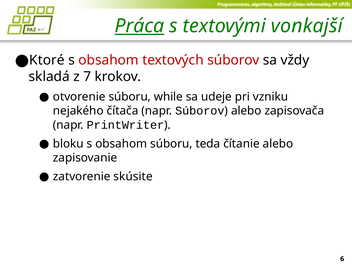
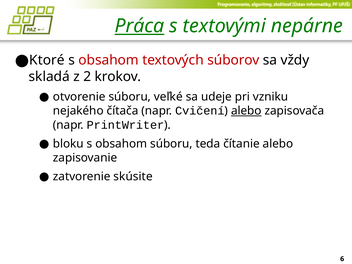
vonkajší: vonkajší -> nepárne (307, 26)
7: 7 -> 2 (87, 77)
while: while -> veľké (168, 97)
napr Súborov: Súborov -> Cvičení (200, 111)
alebo underline: none -> present (246, 111)
